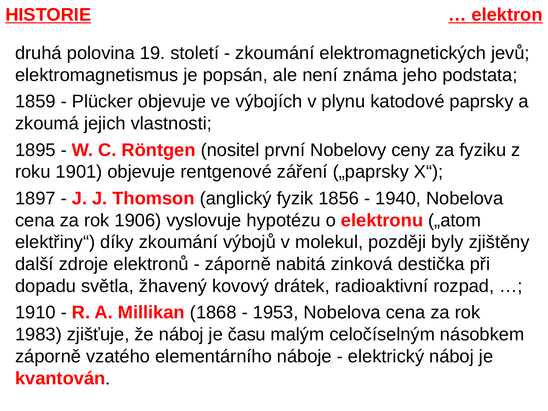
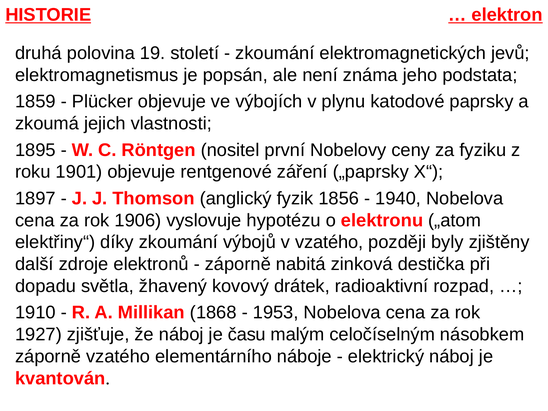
v molekul: molekul -> vzatého (329, 242)
1983: 1983 -> 1927 (38, 335)
